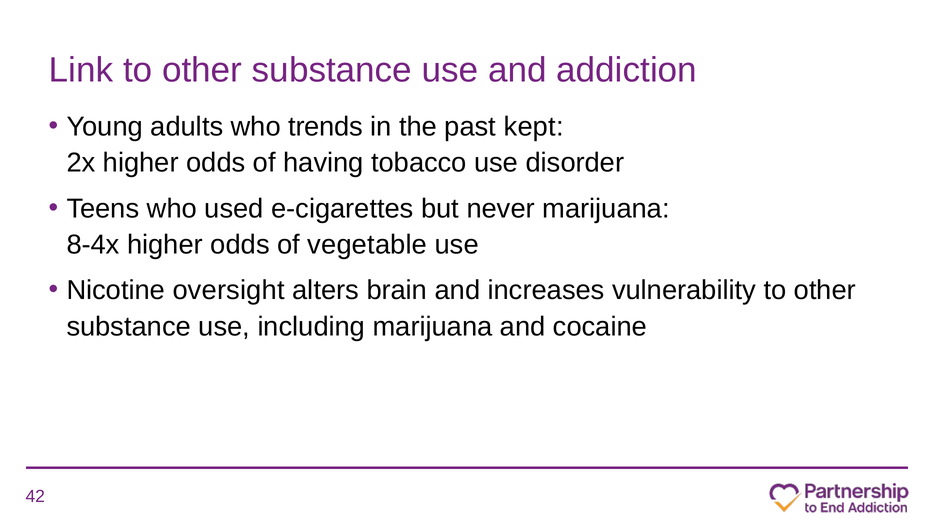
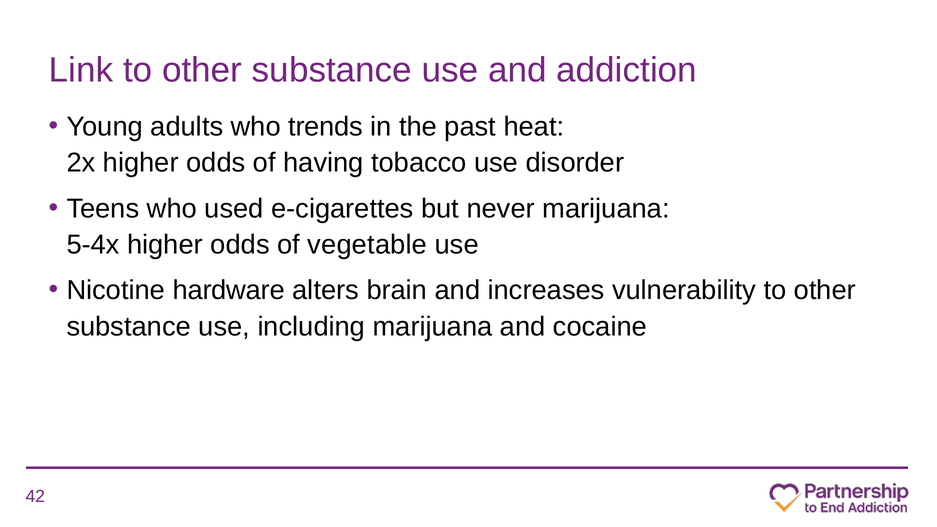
kept: kept -> heat (534, 127)
8-4x: 8-4x -> 5-4x (93, 245)
oversight: oversight -> hardware (229, 290)
